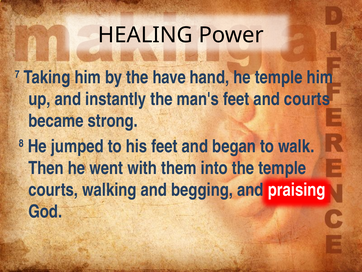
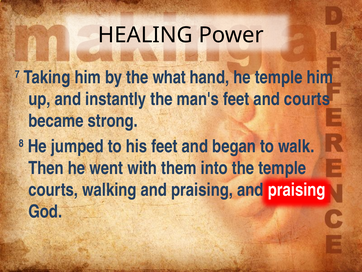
have: have -> what (169, 77)
walking and begging: begging -> praising (202, 190)
